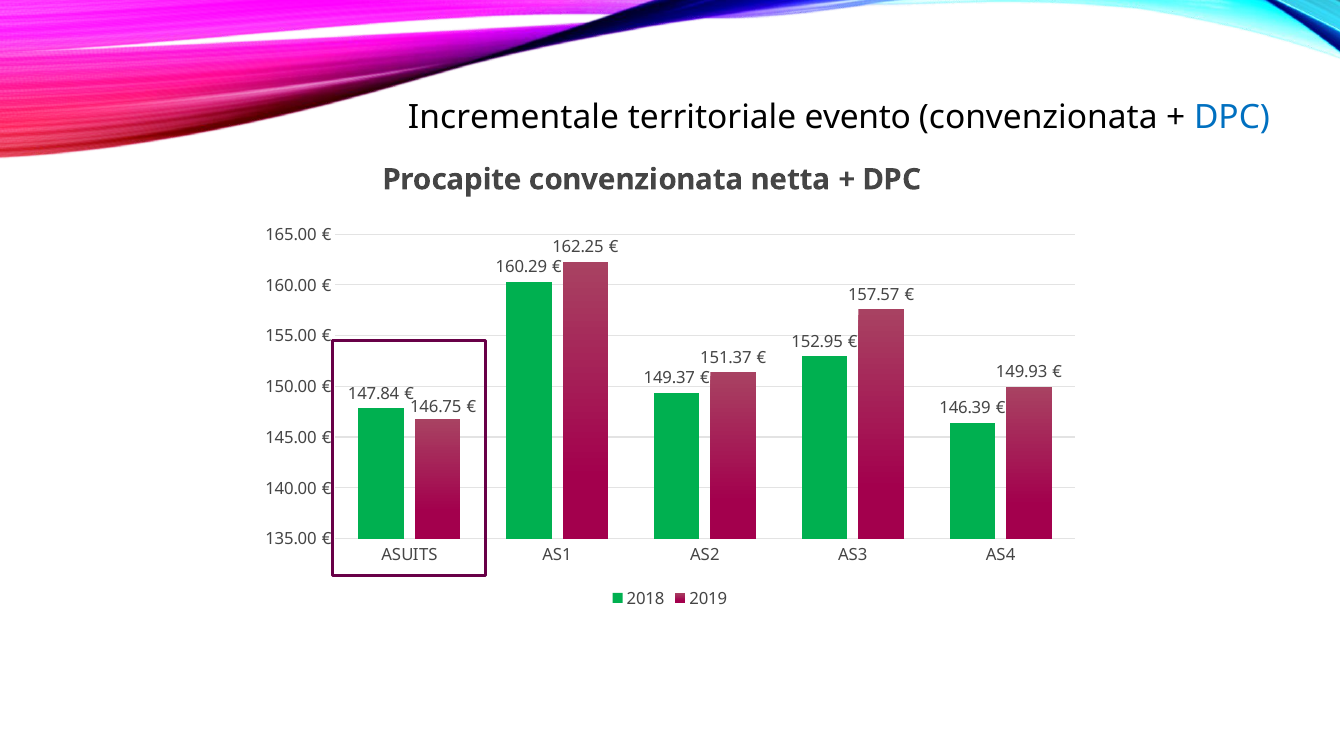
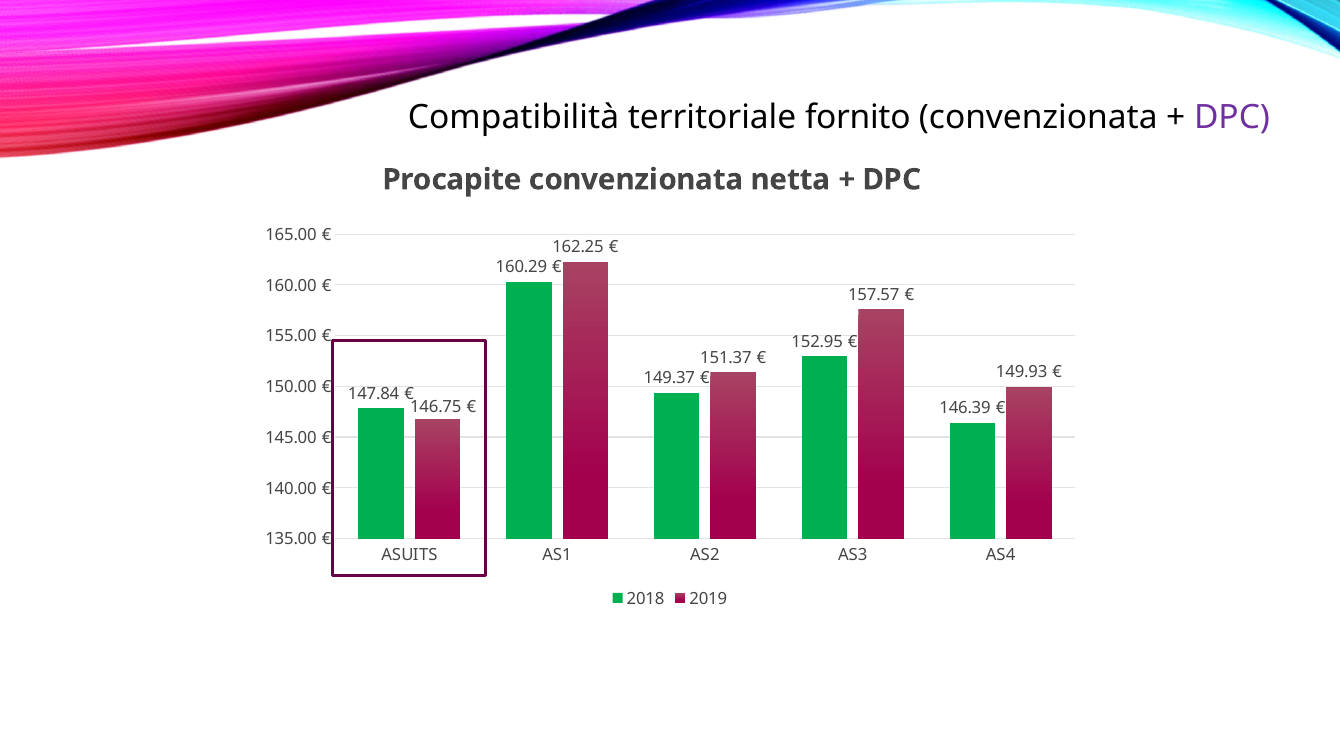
Incrementale: Incrementale -> Compatibilità (513, 117)
evento: evento -> fornito (858, 117)
DPC colour: blue -> purple (1232, 117)
